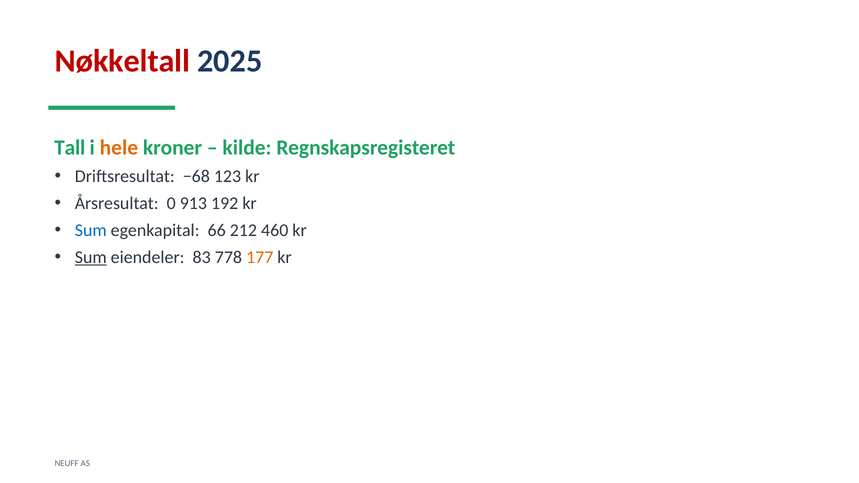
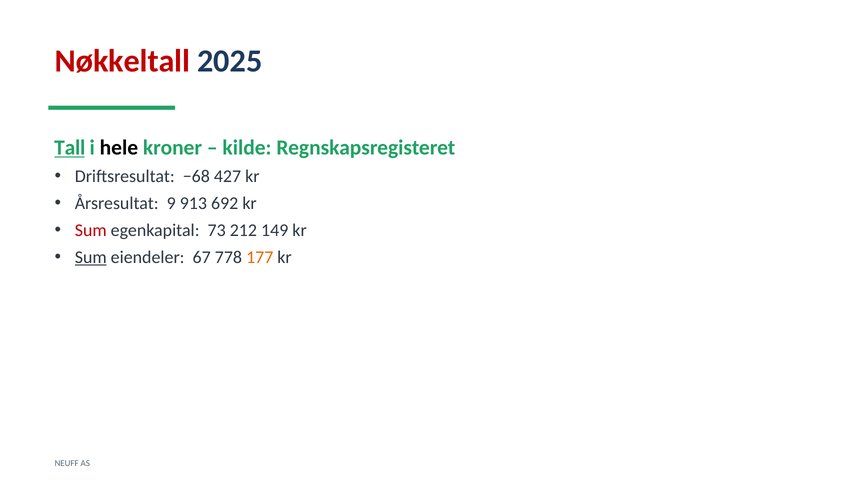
Tall underline: none -> present (70, 148)
hele colour: orange -> black (119, 148)
123: 123 -> 427 (227, 177)
0: 0 -> 9 (171, 203)
192: 192 -> 692 (225, 203)
Sum colour: blue -> red (91, 230)
66: 66 -> 73 (217, 230)
460: 460 -> 149 (275, 230)
83: 83 -> 67 (202, 257)
